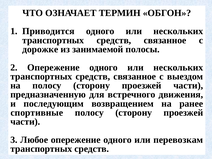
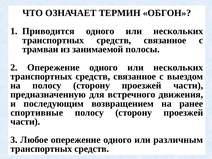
дорожке: дорожке -> трамваи (40, 49)
перевозкам: перевозкам -> различным (178, 140)
